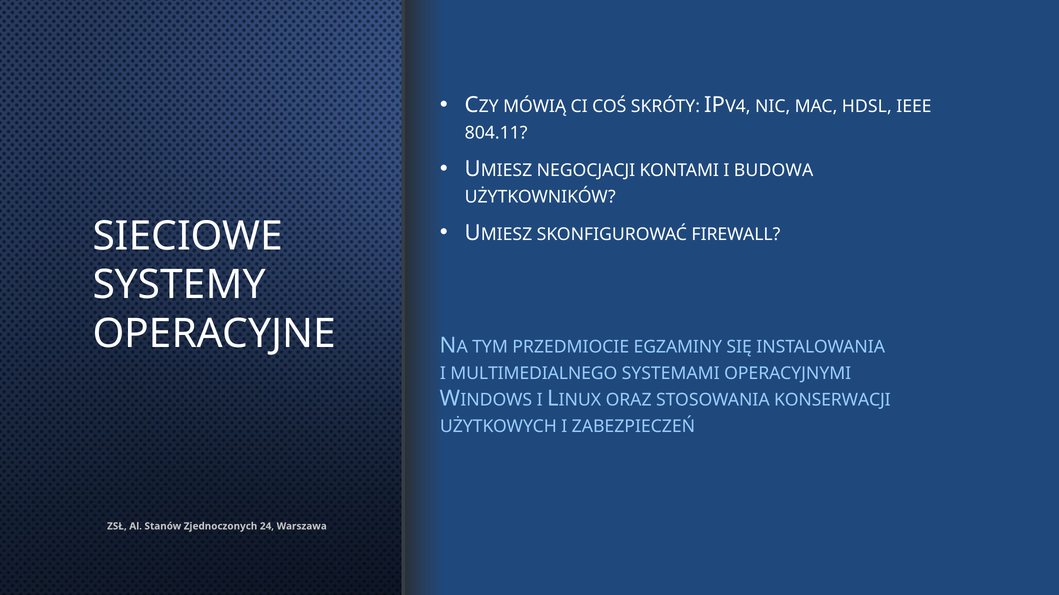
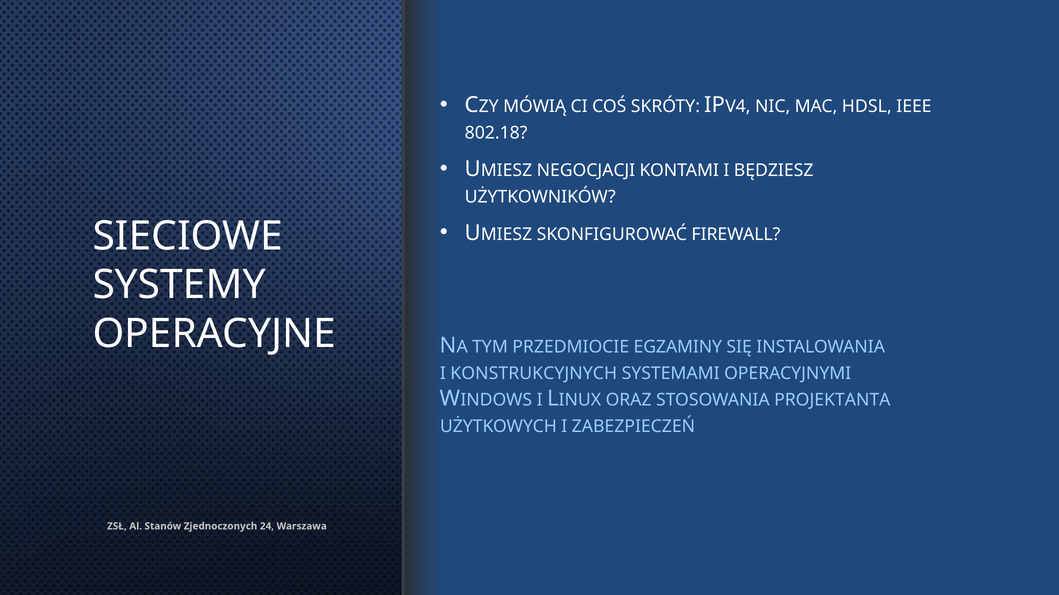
804.11: 804.11 -> 802.18 (496, 133)
BUDOWA: BUDOWA -> BĘDZIESZ (774, 171)
MULTIMEDIALNEGO: MULTIMEDIALNEGO -> KONSTRUKCYJNYCH (534, 374)
KONSERWACJI: KONSERWACJI -> PROJEKTANTA (832, 400)
